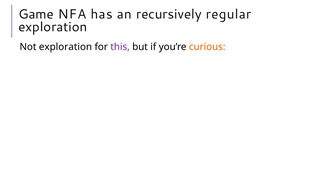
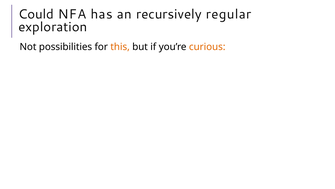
Game: Game -> Could (36, 14)
Not exploration: exploration -> possibilities (66, 47)
this colour: purple -> orange (120, 47)
